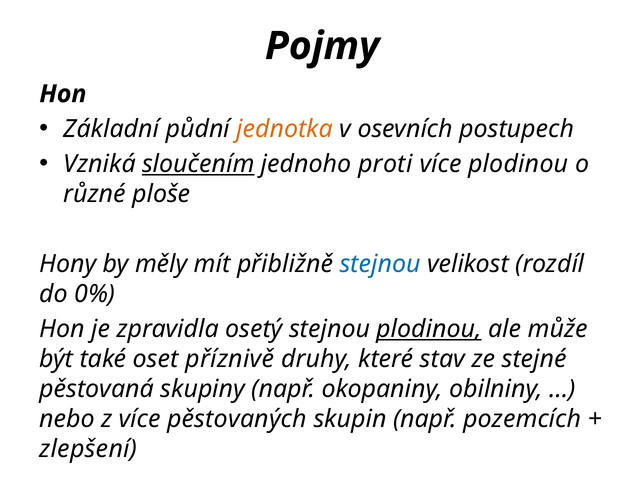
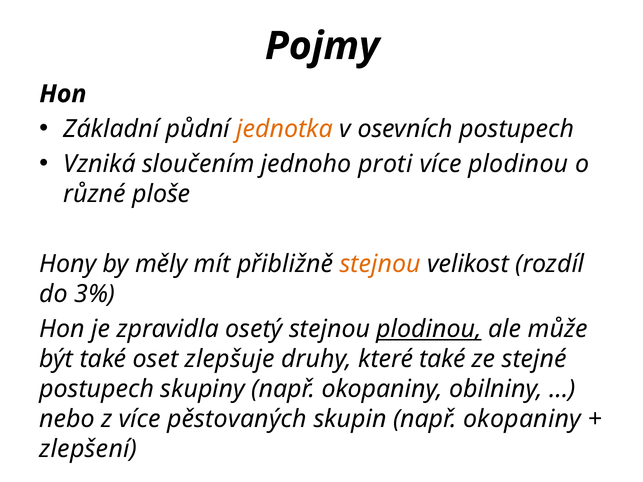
sloučením underline: present -> none (198, 164)
stejnou colour: blue -> orange (380, 264)
0%: 0% -> 3% (95, 294)
příznivě: příznivě -> zlepšuje (230, 359)
které stav: stav -> také (443, 359)
pěstovaná: pěstovaná -> postupech (97, 389)
skupin např pozemcích: pozemcích -> okopaniny (522, 419)
